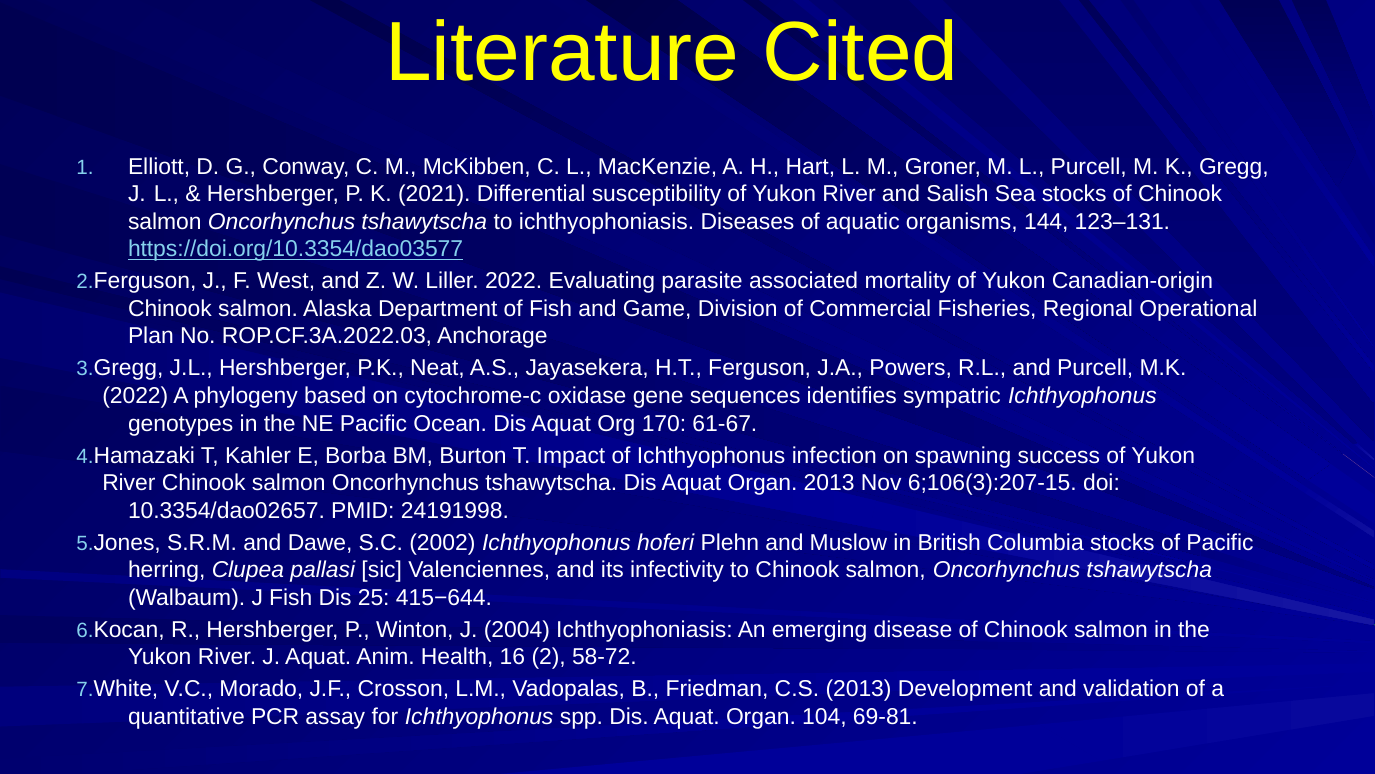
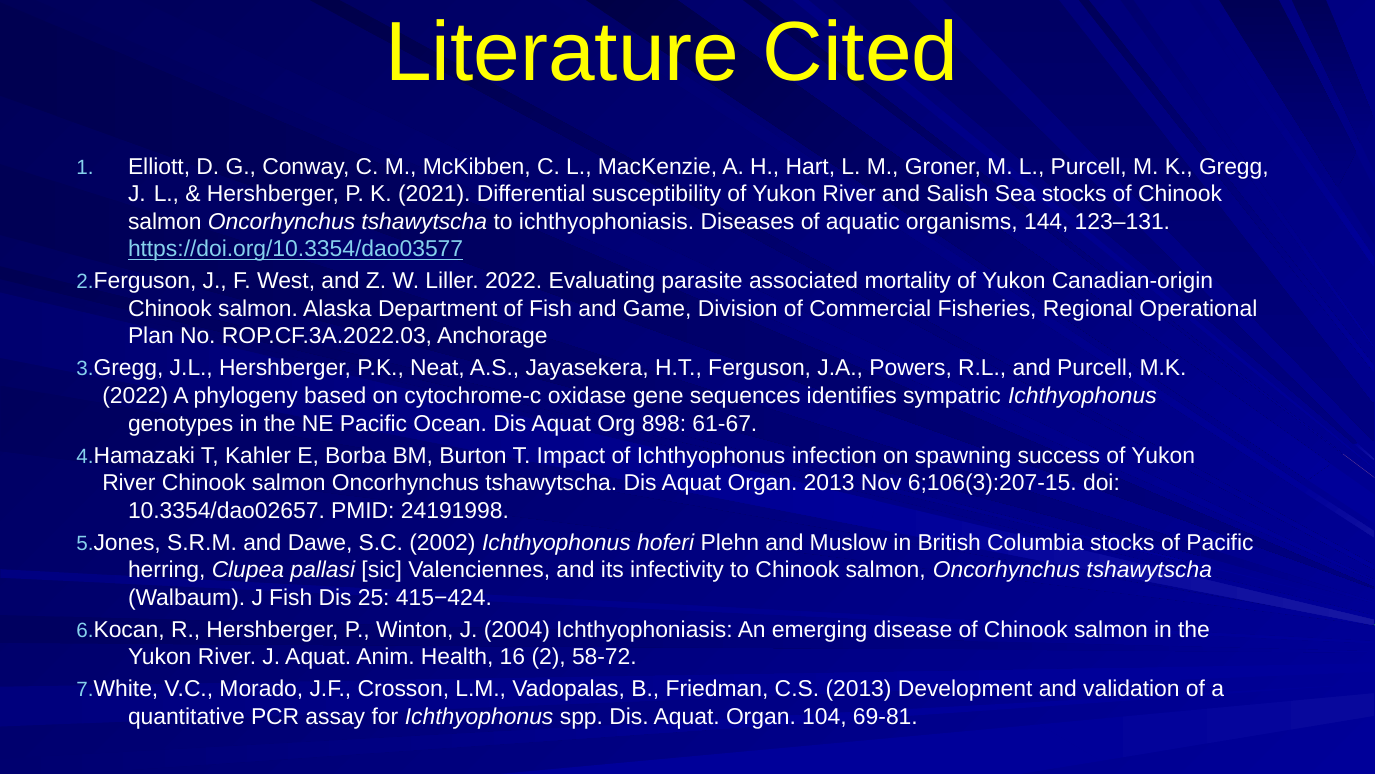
170: 170 -> 898 (664, 423)
415−644: 415−644 -> 415−424 (444, 597)
